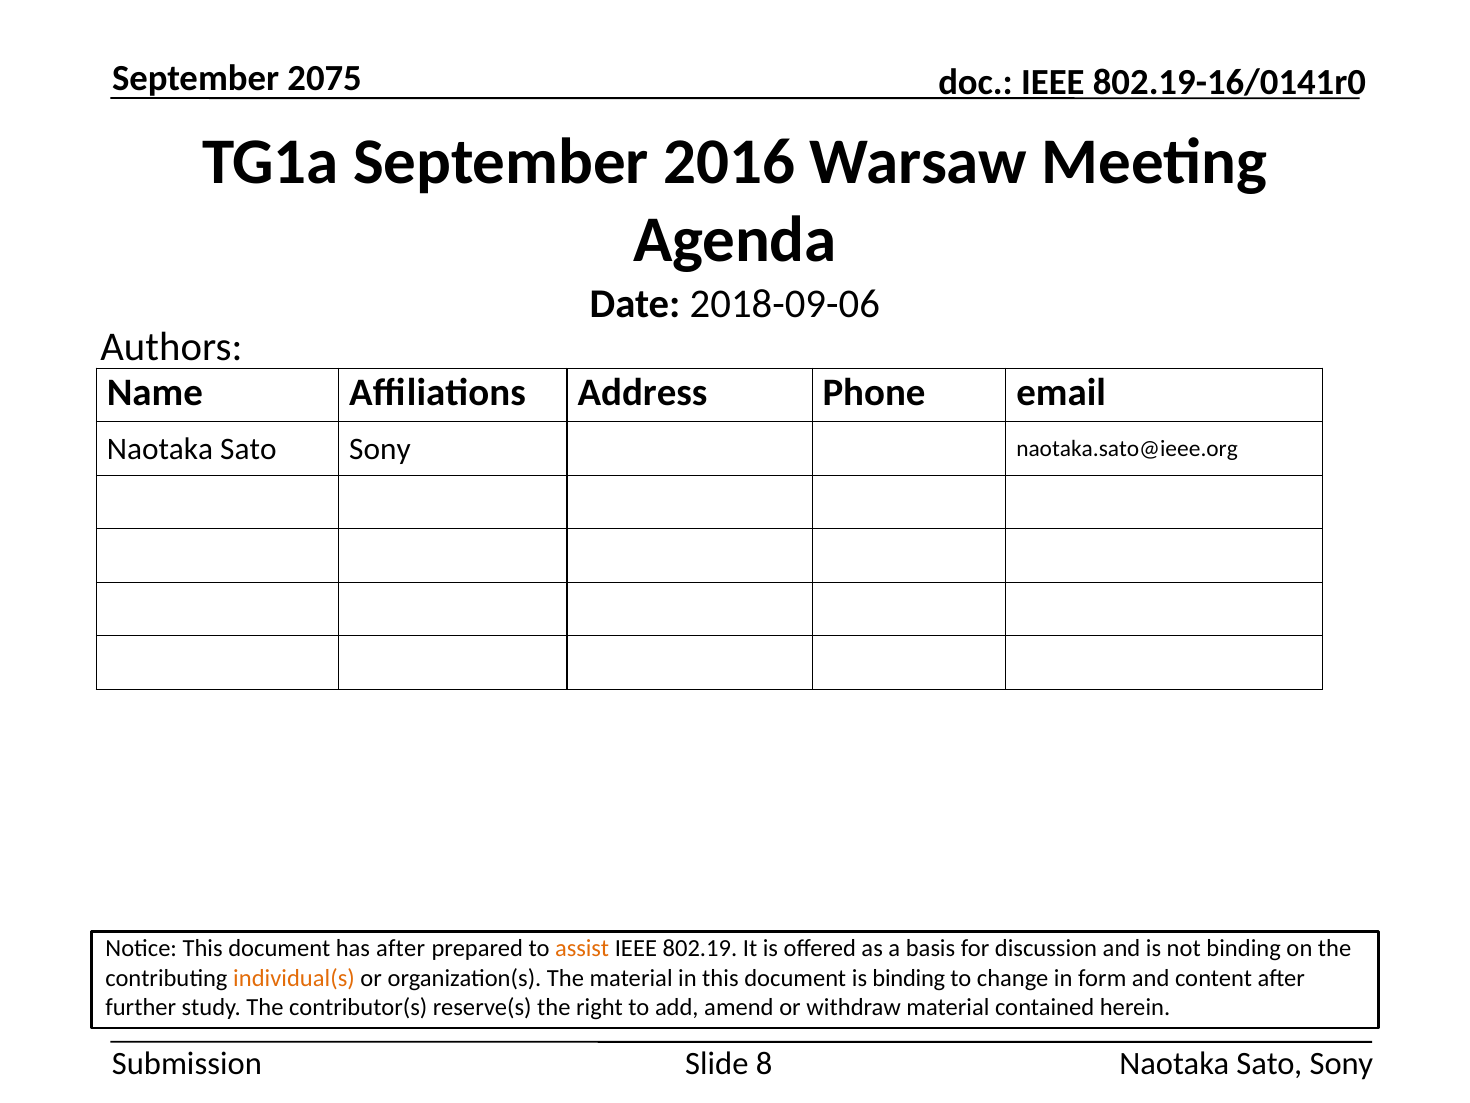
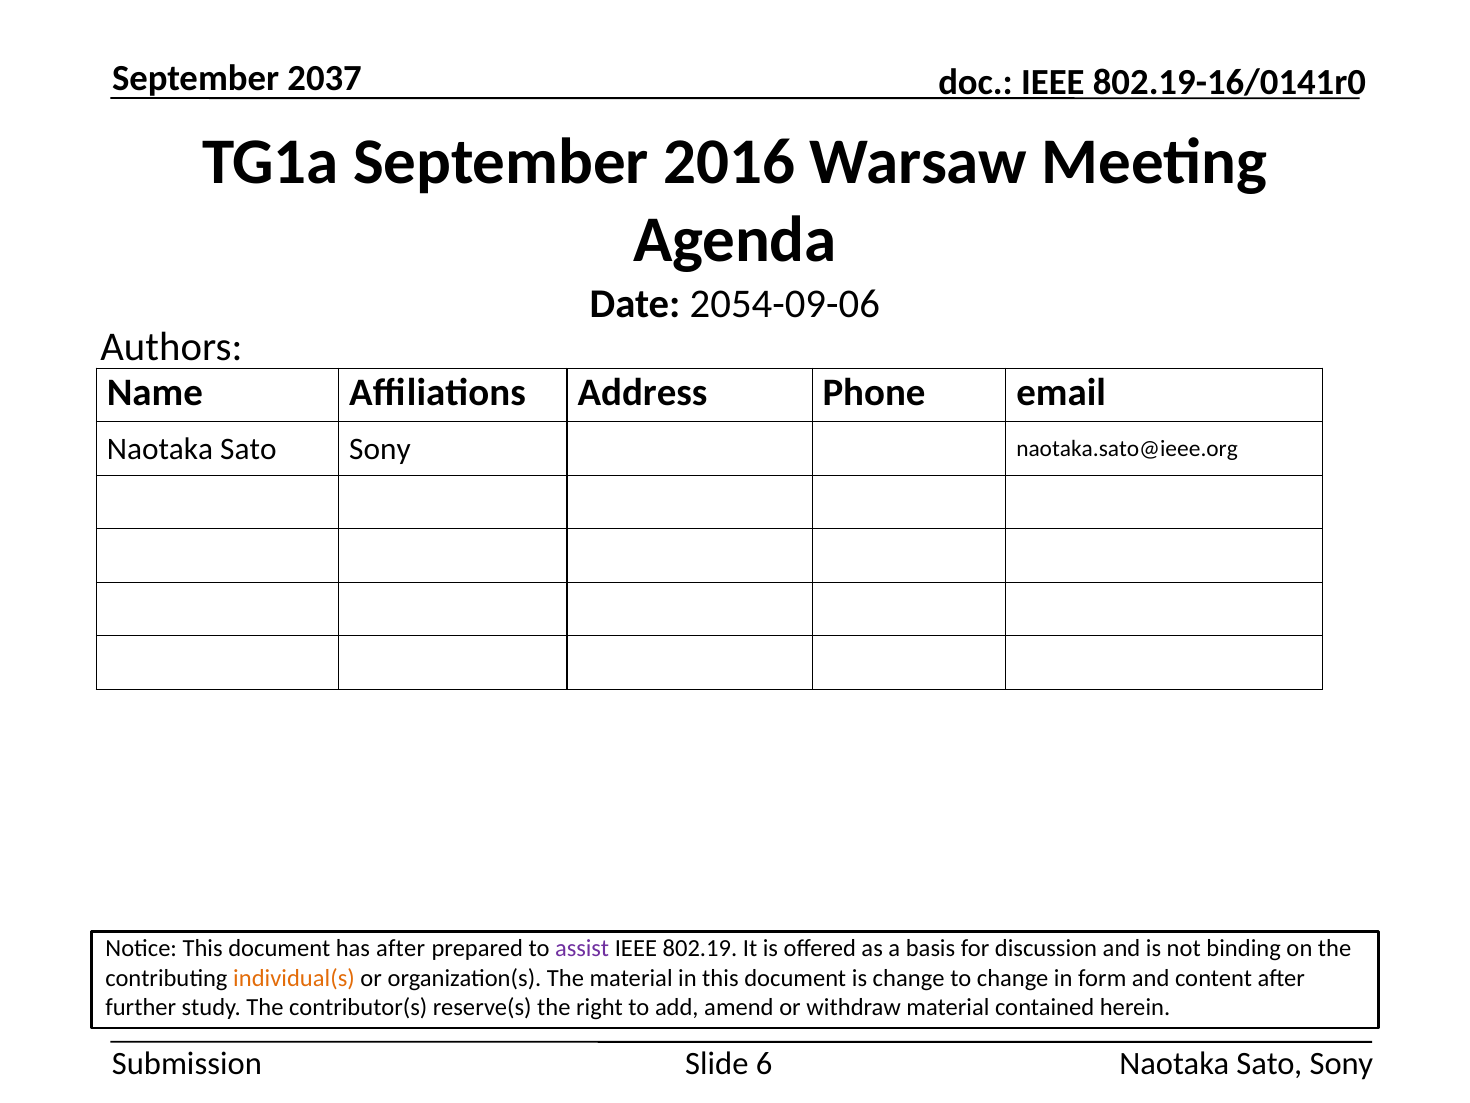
2075: 2075 -> 2037 (325, 78)
2018-09-06: 2018-09-06 -> 2054-09-06 (785, 304)
assist colour: orange -> purple (582, 948)
is binding: binding -> change (909, 978)
8: 8 -> 6 (764, 1063)
